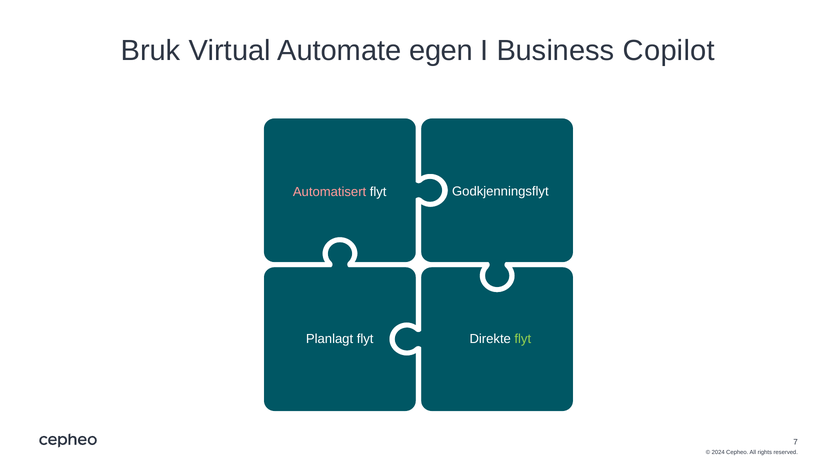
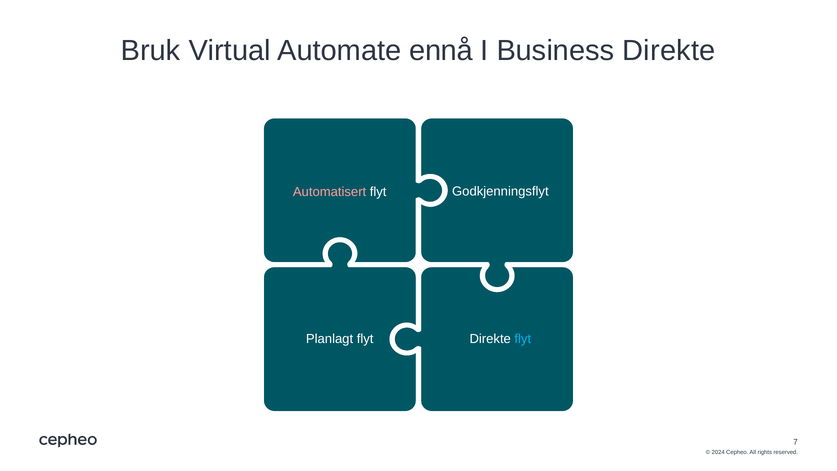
egen: egen -> ennå (441, 51)
Business Copilot: Copilot -> Direkte (669, 51)
flyt colour: light green -> light blue (523, 339)
